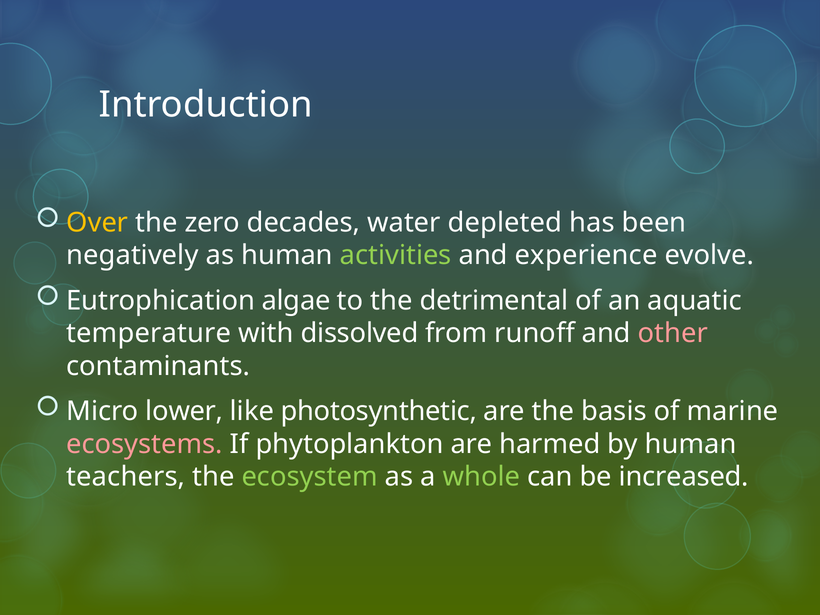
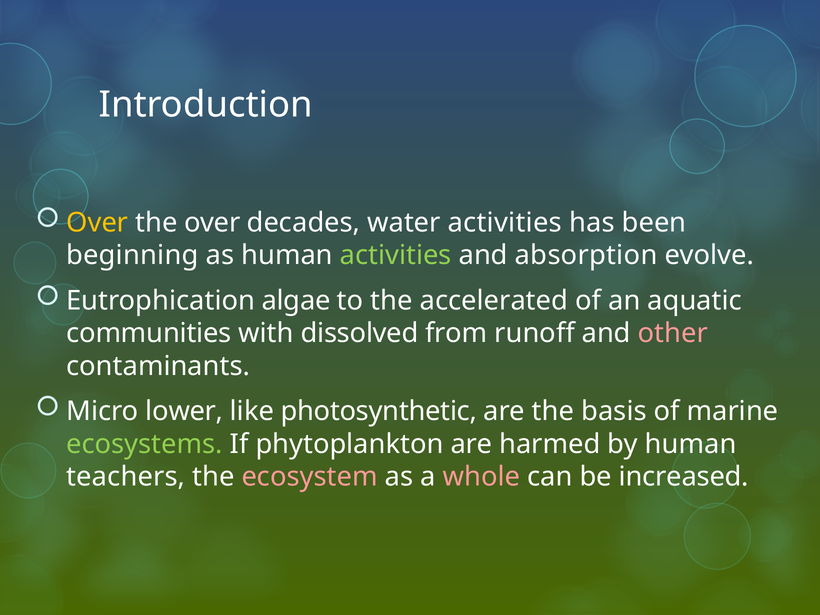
the zero: zero -> over (212, 223)
water depleted: depleted -> activities (505, 223)
negatively: negatively -> beginning (132, 255)
experience: experience -> absorption (586, 255)
detrimental: detrimental -> accelerated (494, 301)
temperature: temperature -> communities (149, 333)
ecosystems colour: pink -> light green (145, 444)
ecosystem colour: light green -> pink (310, 477)
whole colour: light green -> pink (481, 477)
